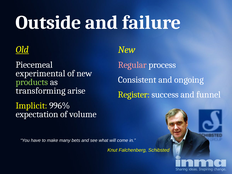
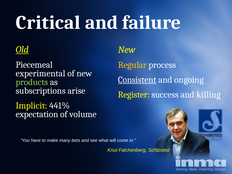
Outside: Outside -> Critical (48, 23)
Regular colour: pink -> yellow (132, 65)
Consistent underline: none -> present (137, 80)
transforming: transforming -> subscriptions (41, 91)
funnel: funnel -> killing (209, 95)
996%: 996% -> 441% (59, 106)
